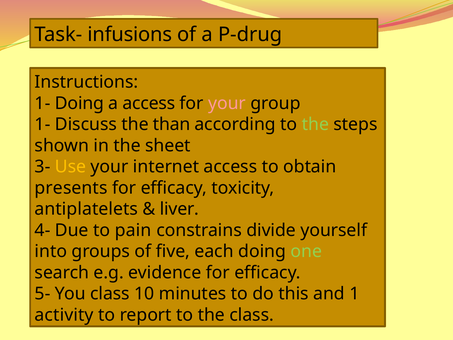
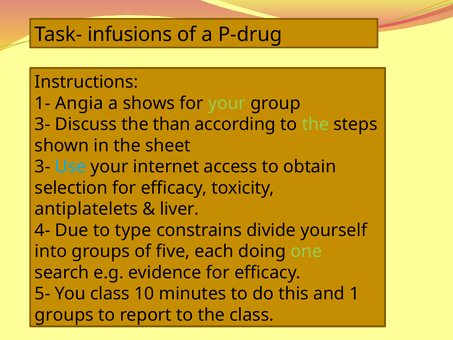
1- Doing: Doing -> Angia (79, 103)
a access: access -> shows (149, 103)
your colour: pink -> light green (227, 103)
1-: 1- -> 3- (43, 124)
Use colour: yellow -> light blue (71, 167)
presents: presents -> selection (71, 188)
pain: pain -> type (133, 230)
activity: activity -> groups (64, 315)
